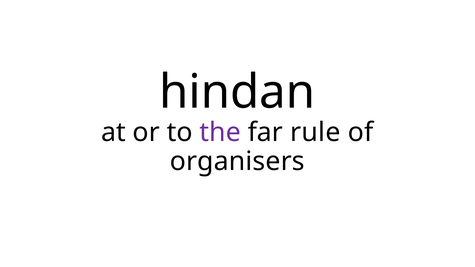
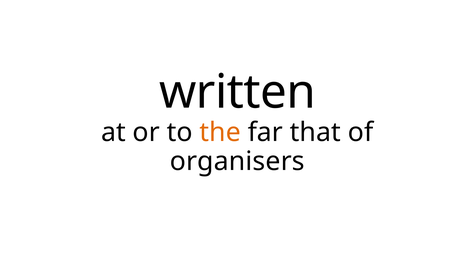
hindan: hindan -> written (237, 92)
the colour: purple -> orange (220, 133)
rule: rule -> that (315, 133)
